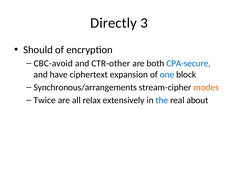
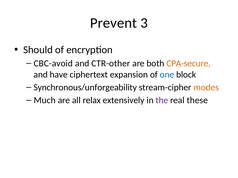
Directly: Directly -> Prevent (114, 23)
CPA-secure colour: blue -> orange (188, 64)
Synchronous/arrangements: Synchronous/arrangements -> Synchronous/unforgeability (85, 88)
Twice: Twice -> Much (45, 101)
the colour: blue -> purple (162, 101)
about: about -> these (197, 101)
